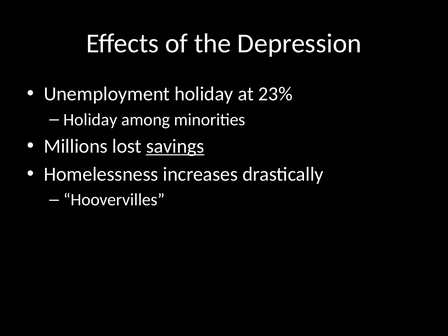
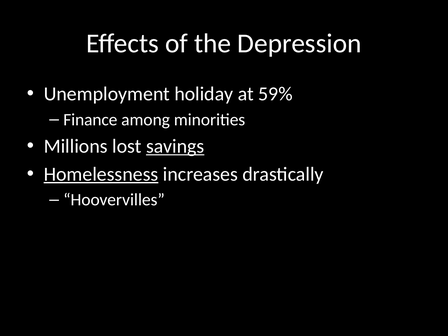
23%: 23% -> 59% (275, 94)
Holiday: Holiday -> Finance (90, 120)
Homelessness underline: none -> present (101, 174)
